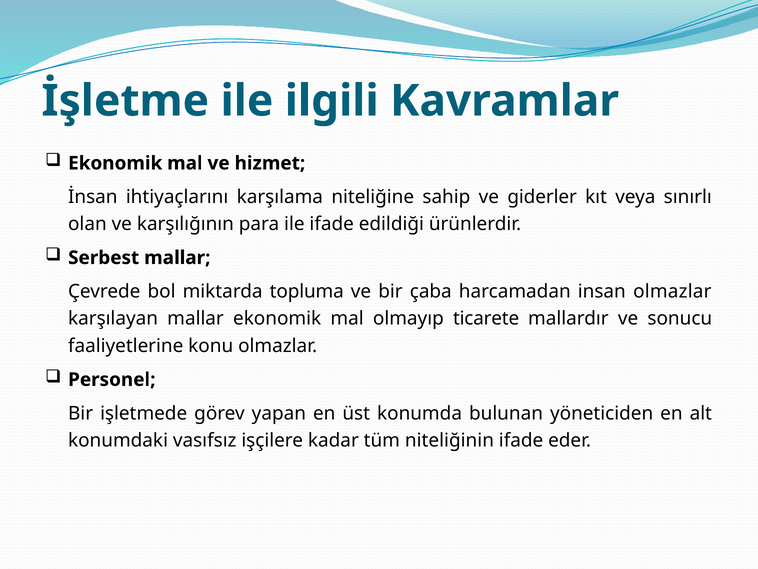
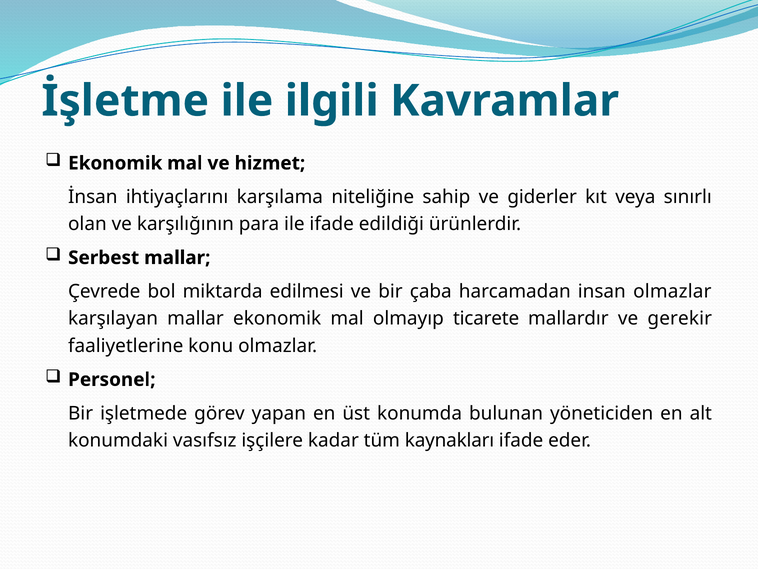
topluma: topluma -> edilmesi (307, 291)
sonucu: sonucu -> gerekir (680, 318)
niteliğinin: niteliğinin -> kaynakları (450, 440)
